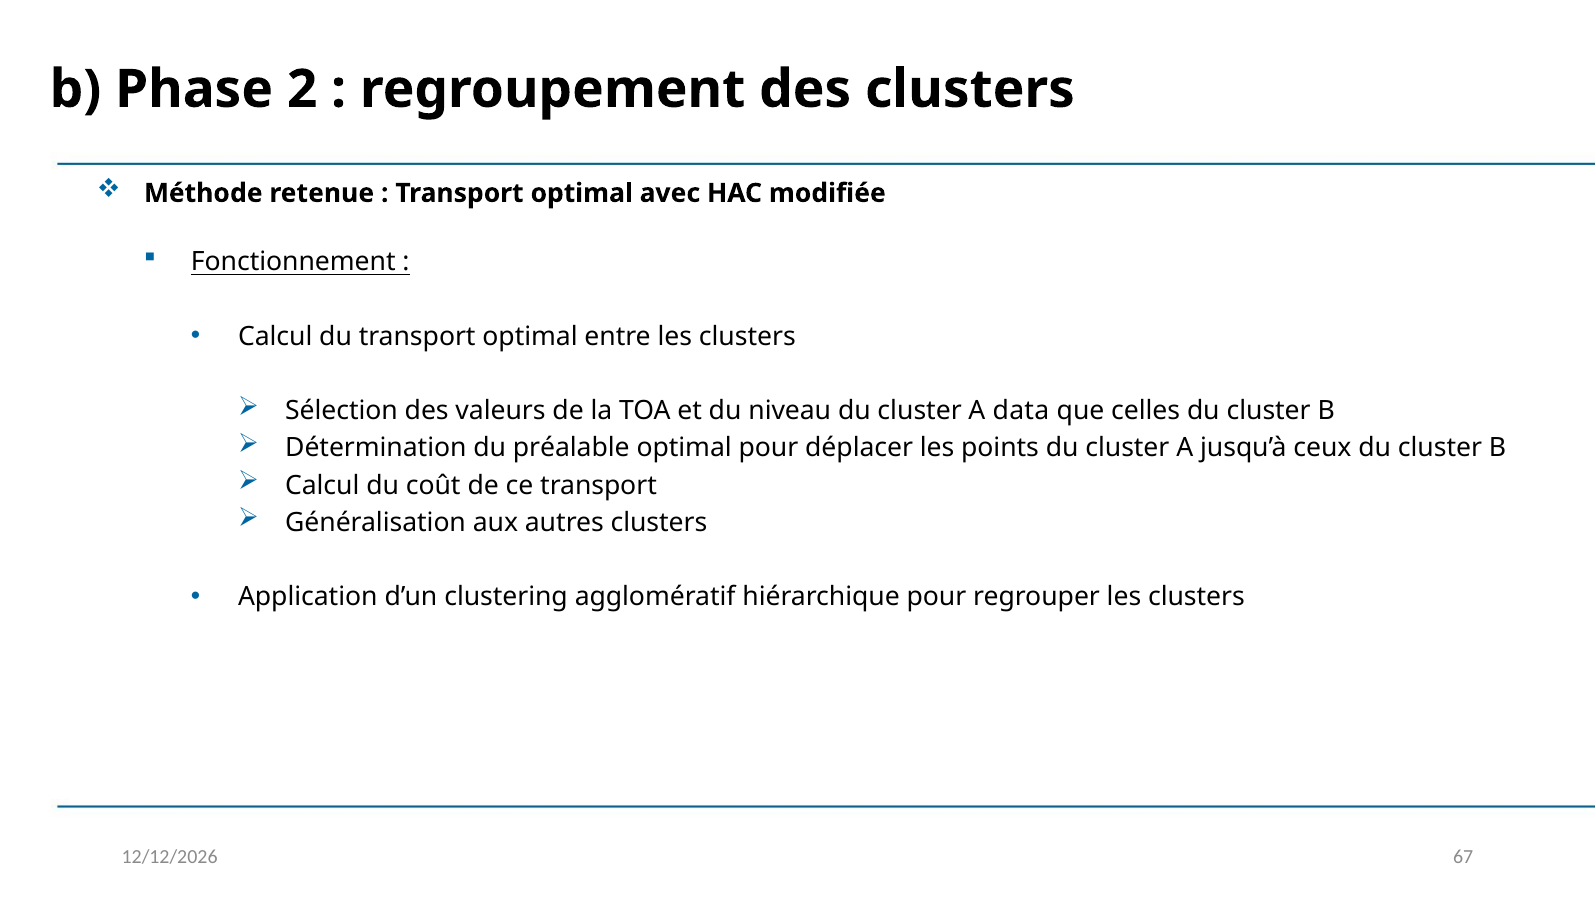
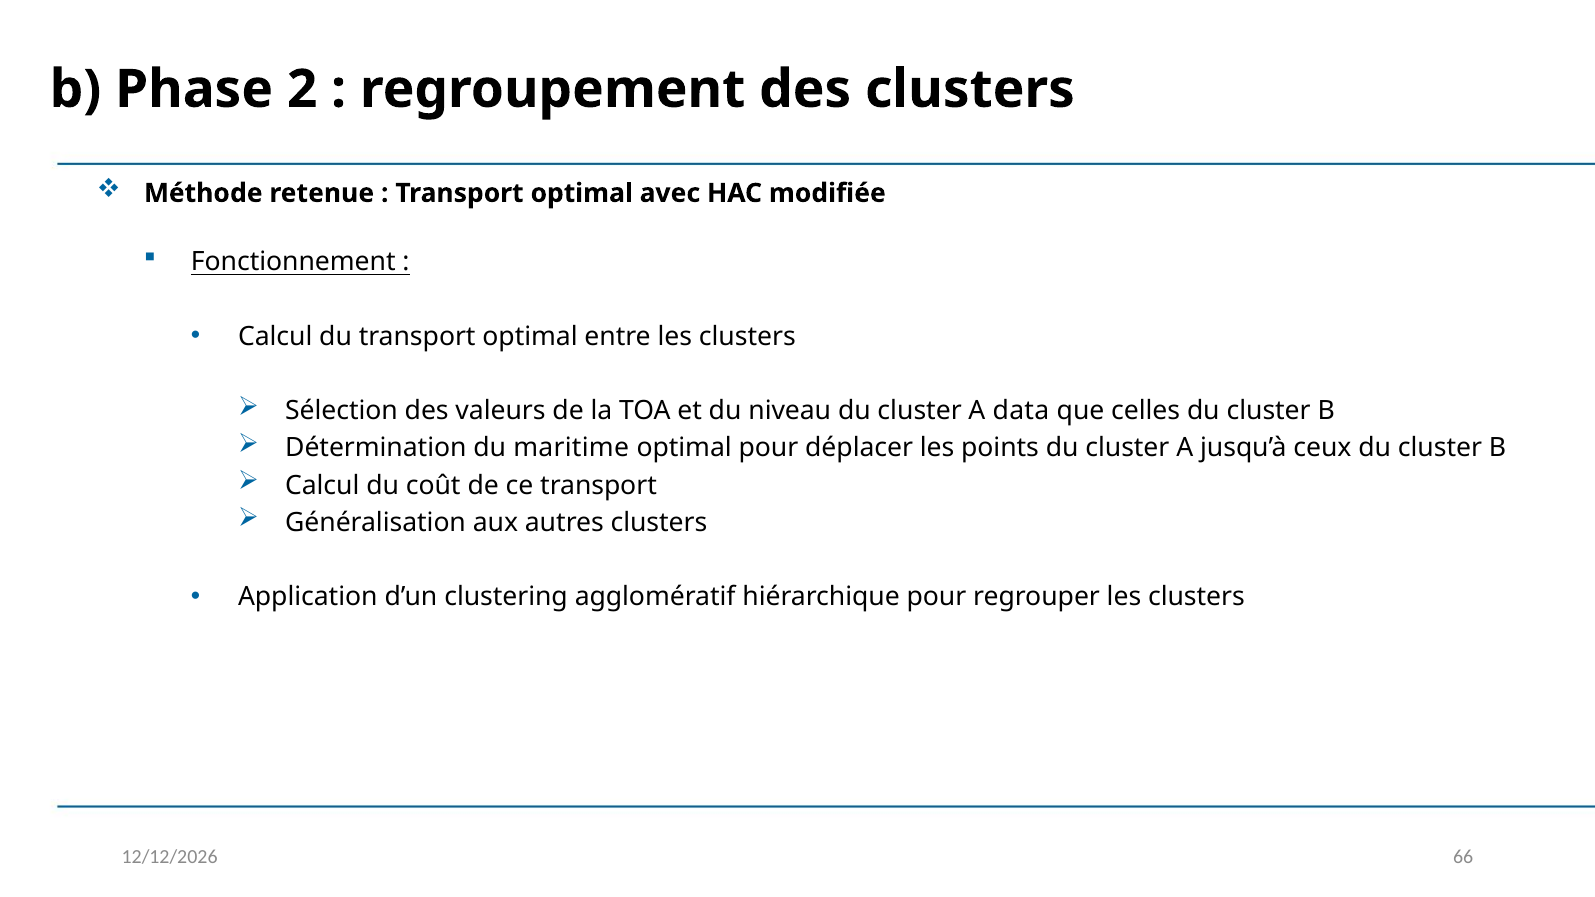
préalable: préalable -> maritime (571, 448)
67: 67 -> 66 (1463, 857)
